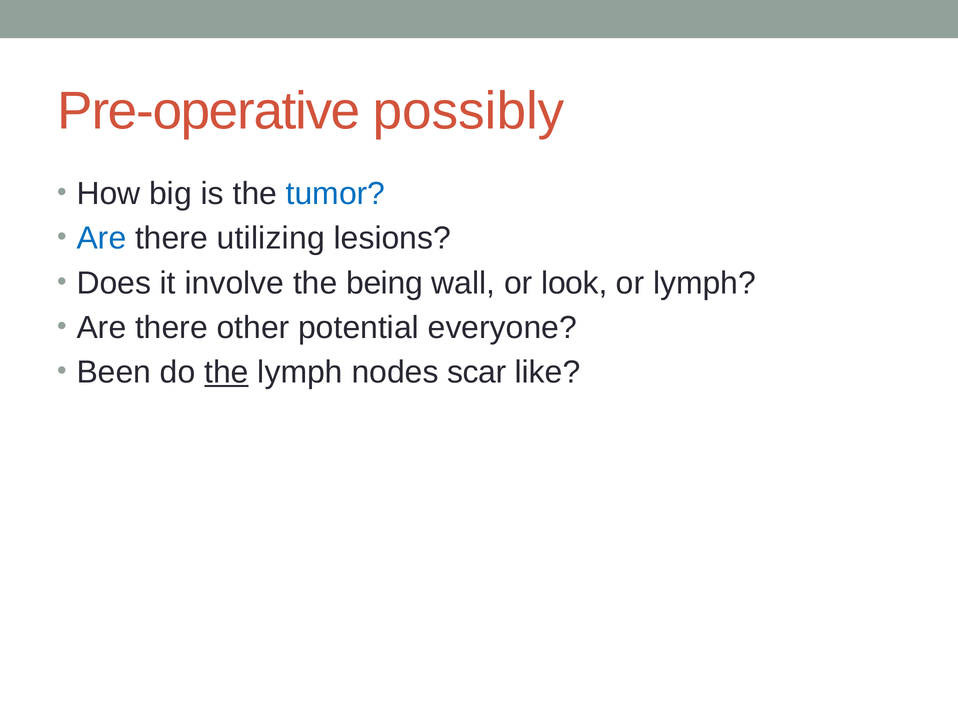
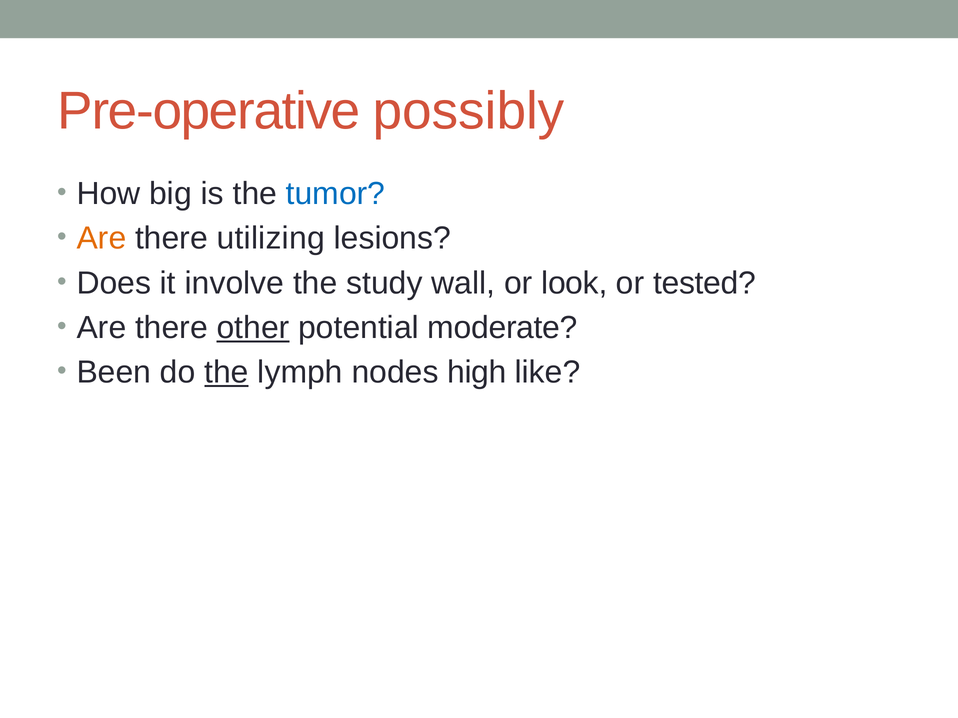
Are colour: blue -> orange (101, 239)
being: being -> study (384, 283)
or lymph: lymph -> tested (705, 283)
other underline: none -> present (253, 328)
everyone: everyone -> moderate (502, 328)
scar: scar -> high (477, 373)
